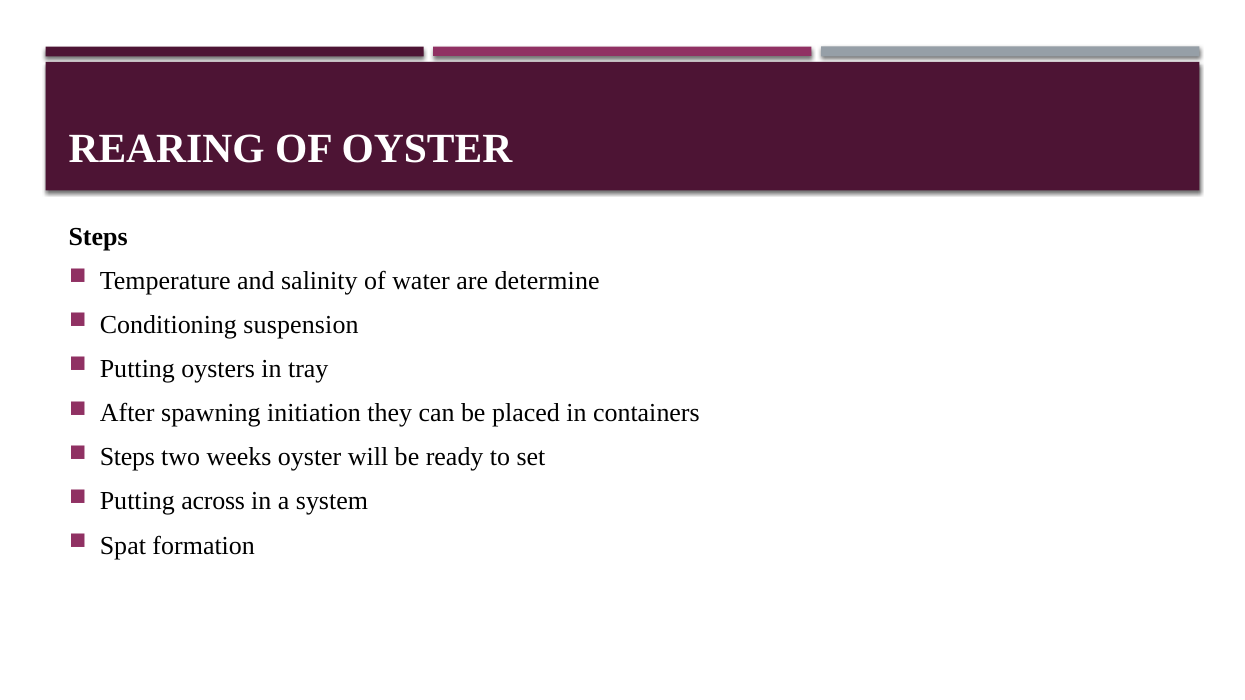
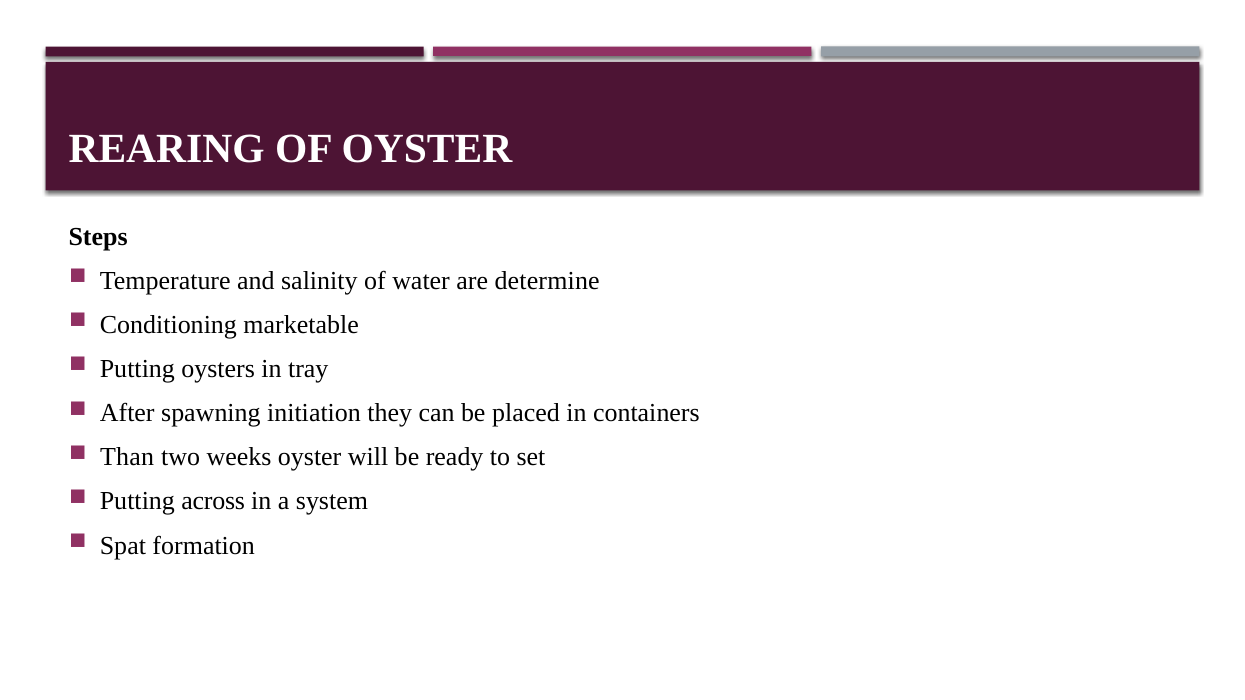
suspension: suspension -> marketable (301, 325)
Steps: Steps -> Than (127, 457)
